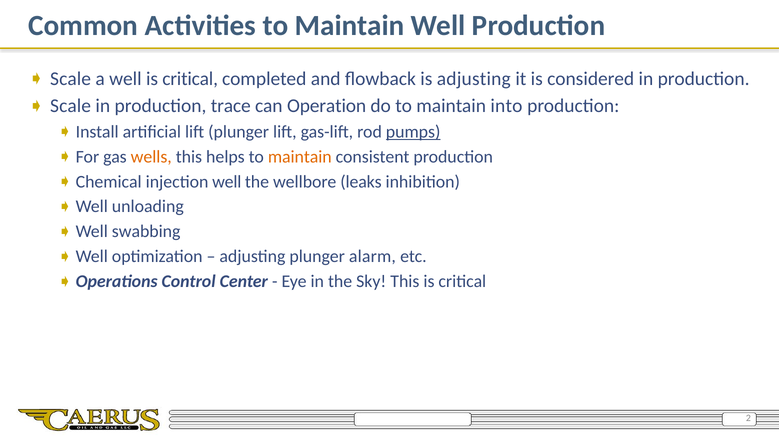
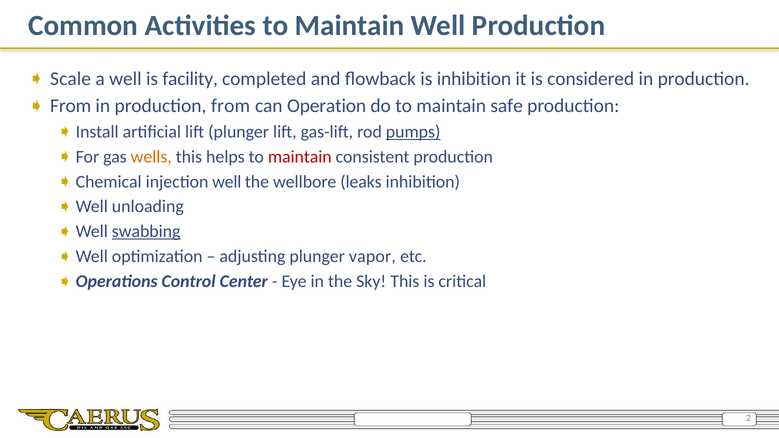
well is critical: critical -> facility (190, 79)
is adjusting: adjusting -> inhibition (474, 79)
Scale: Scale -> From (71, 106)
production trace: trace -> from (231, 106)
into: into -> safe (507, 106)
maintain colour: orange -> red (300, 157)
swabbing underline: none -> present (146, 232)
alarm: alarm -> vapor (372, 257)
